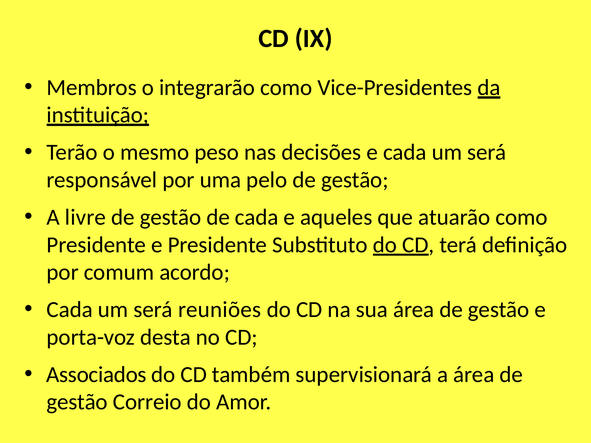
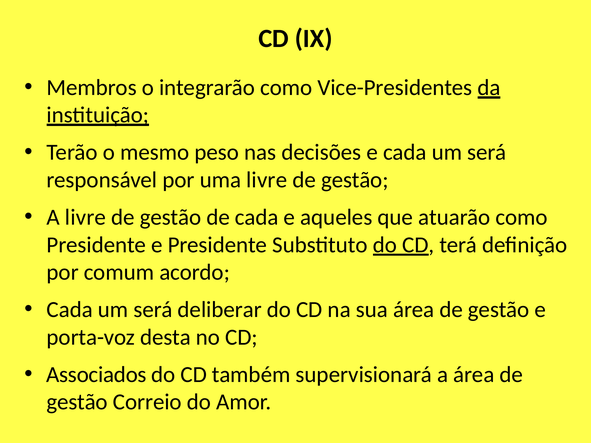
uma pelo: pelo -> livre (267, 180)
reuniões: reuniões -> deliberar (220, 310)
